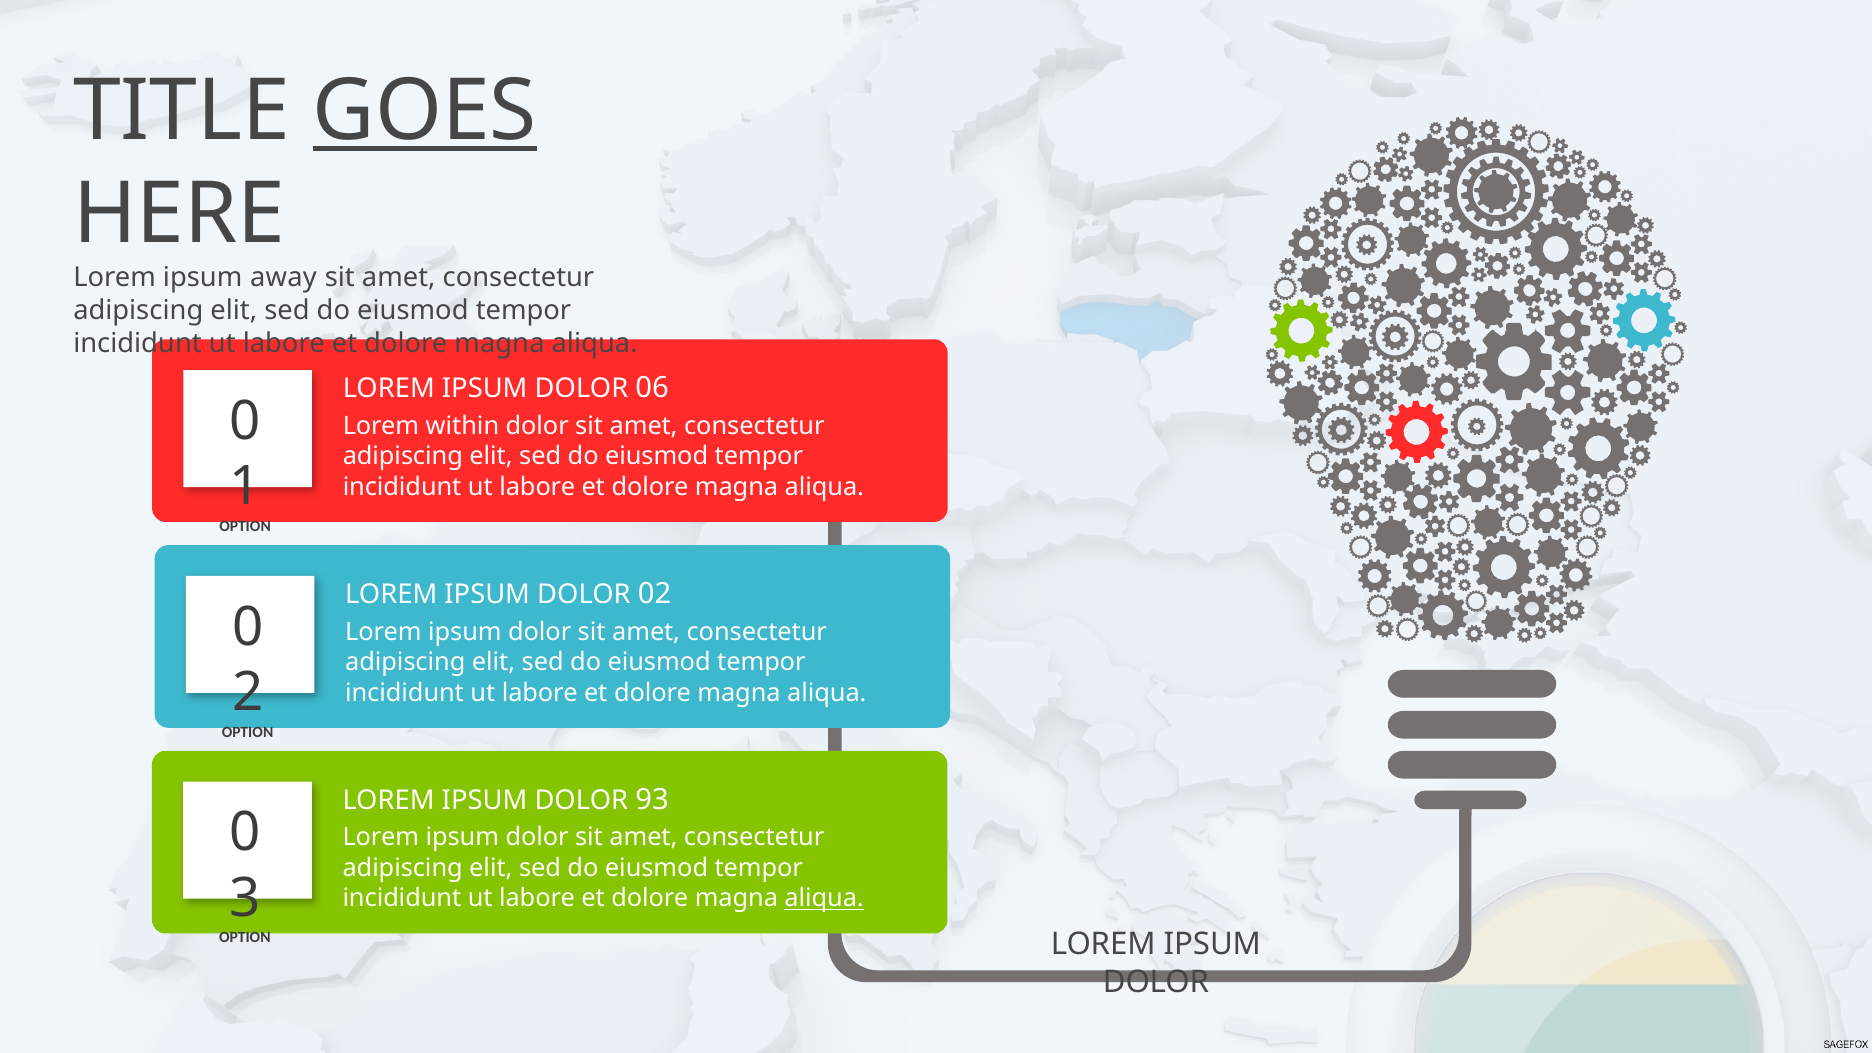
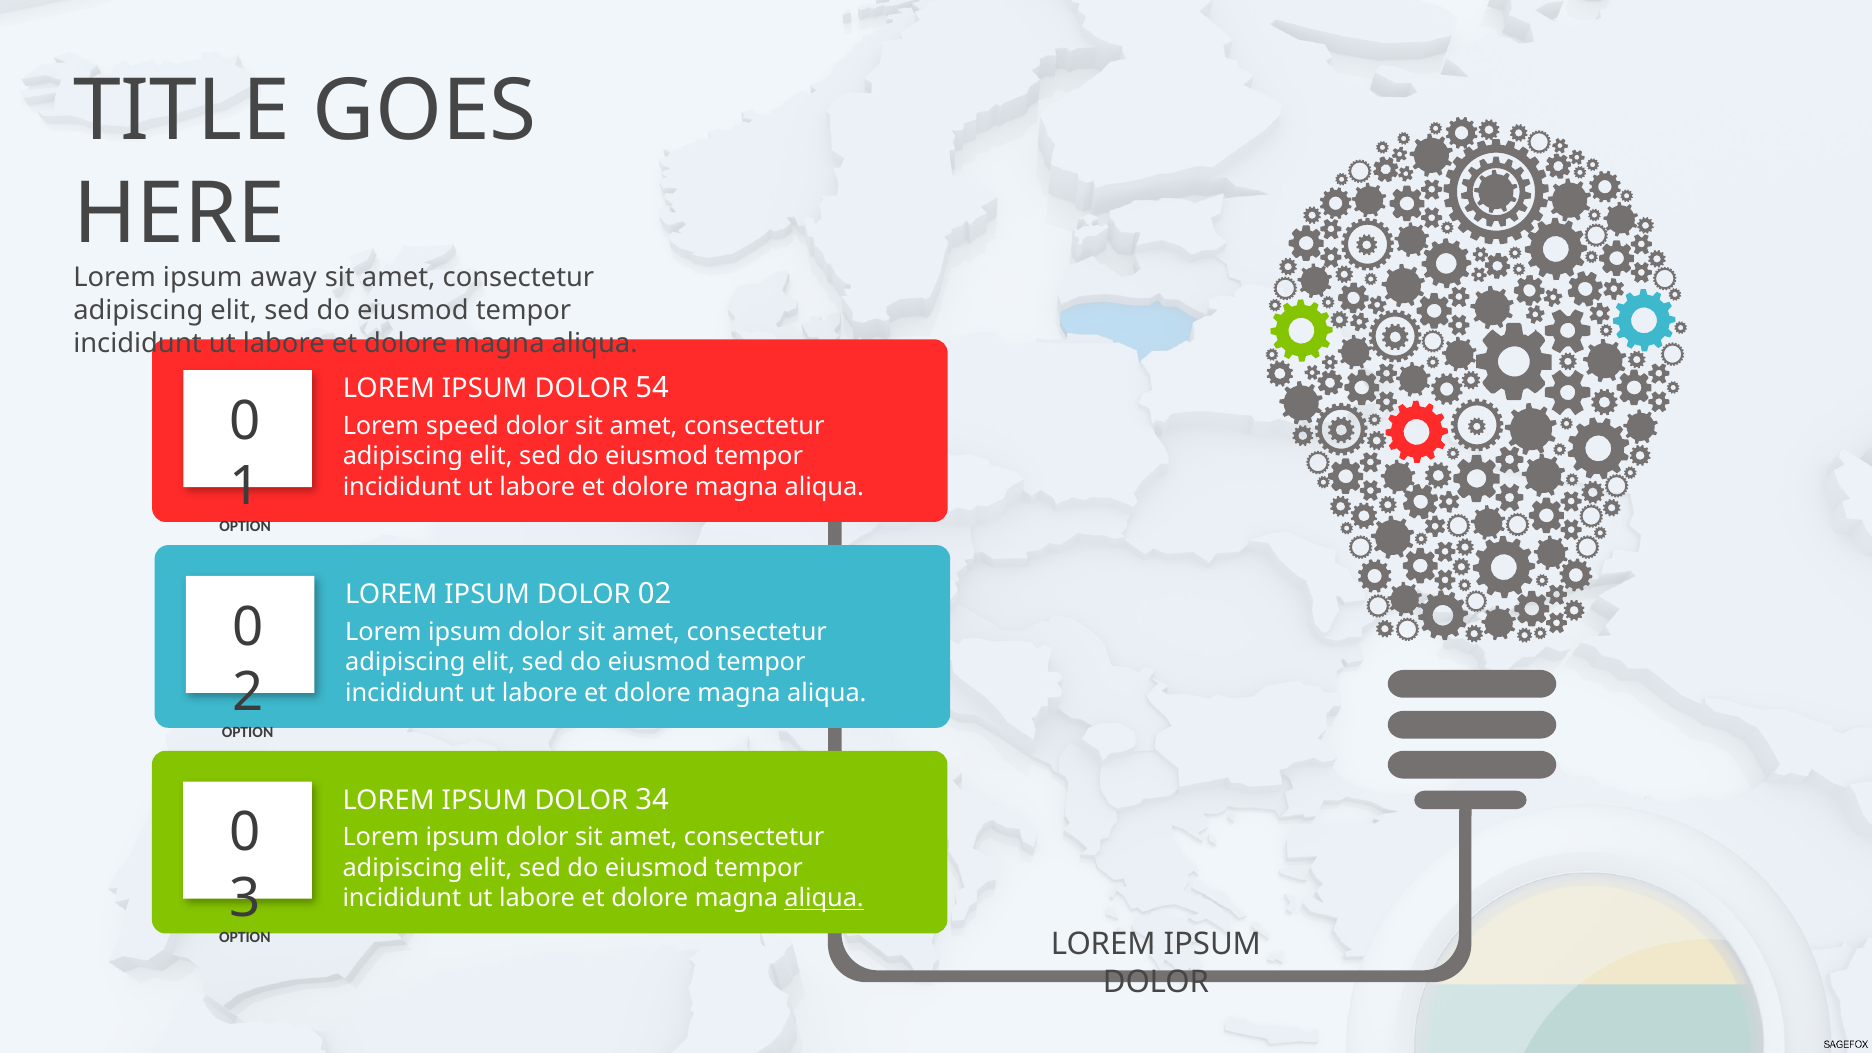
GOES underline: present -> none (425, 111)
06: 06 -> 54 (652, 388)
within: within -> speed (462, 426)
93: 93 -> 34 (652, 800)
